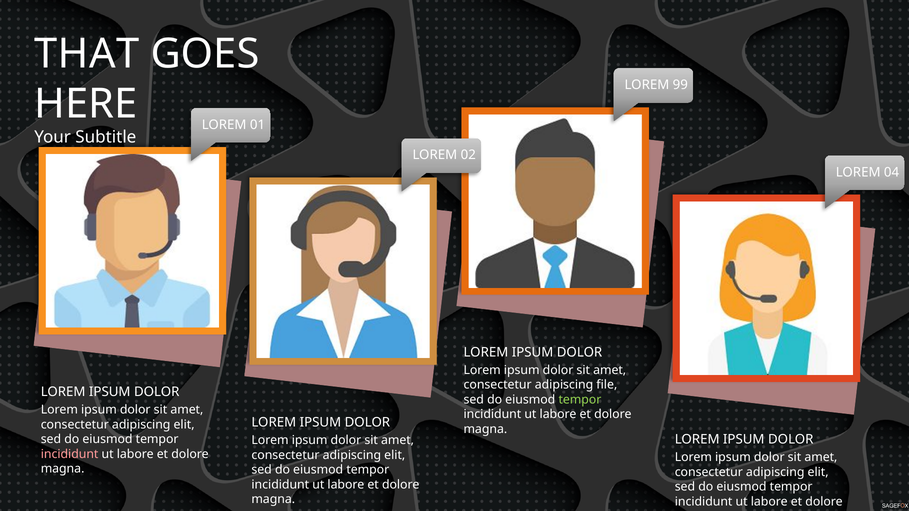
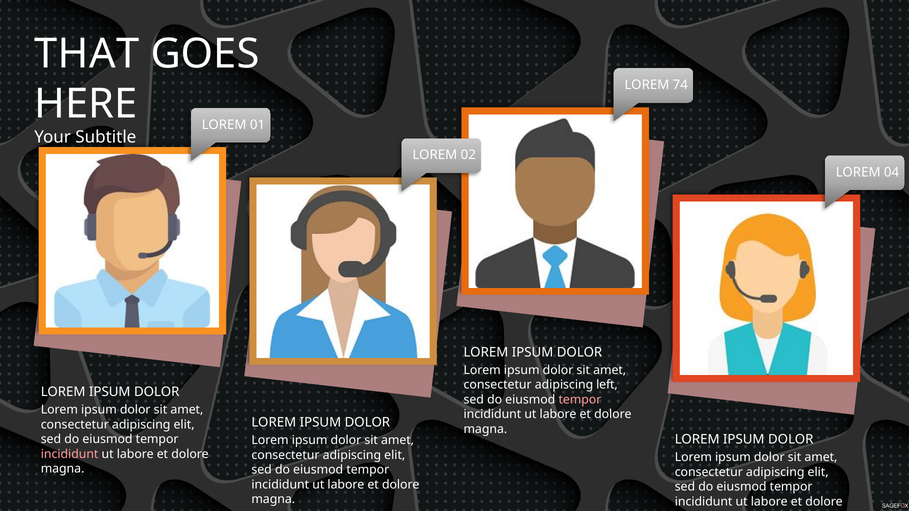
99: 99 -> 74 (680, 85)
file: file -> left (607, 385)
tempor colour: light green -> pink (580, 400)
